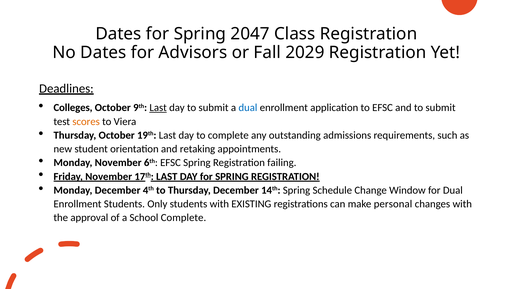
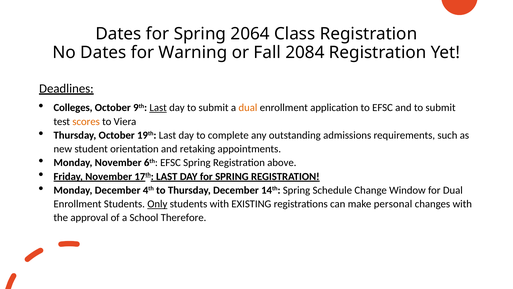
2047: 2047 -> 2064 (250, 34)
Advisors: Advisors -> Warning (193, 52)
2029: 2029 -> 2084 (305, 52)
dual colour: blue -> orange (248, 108)
failing: failing -> above (282, 163)
Only underline: none -> present (157, 204)
School Complete: Complete -> Therefore (184, 217)
